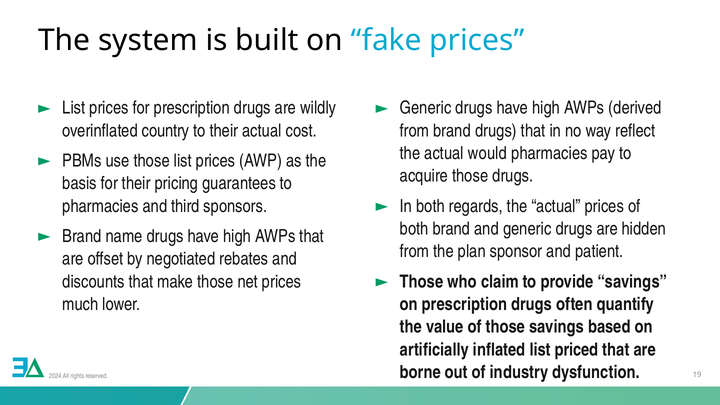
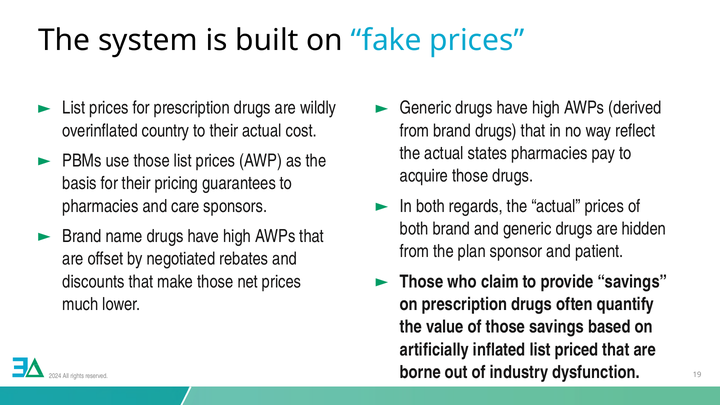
would: would -> states (488, 153)
third: third -> care (185, 206)
